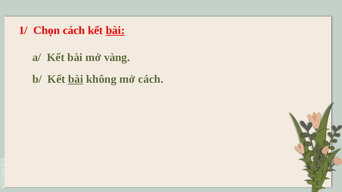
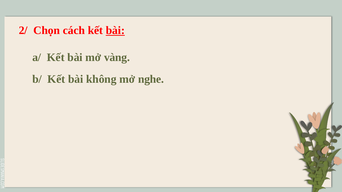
1/: 1/ -> 2/ (23, 31)
bài underline: present -> none (76, 79)
mở cách: cách -> nghe (151, 79)
